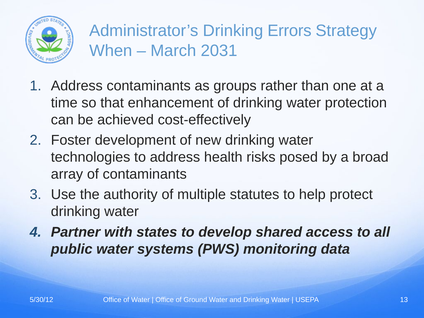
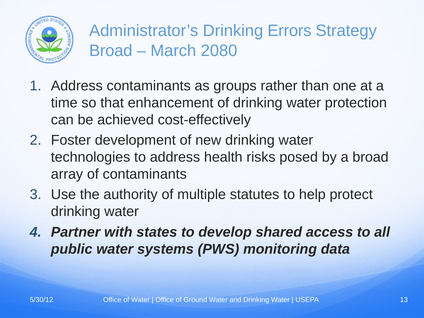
When: When -> Broad (111, 51)
2031: 2031 -> 2080 (219, 51)
